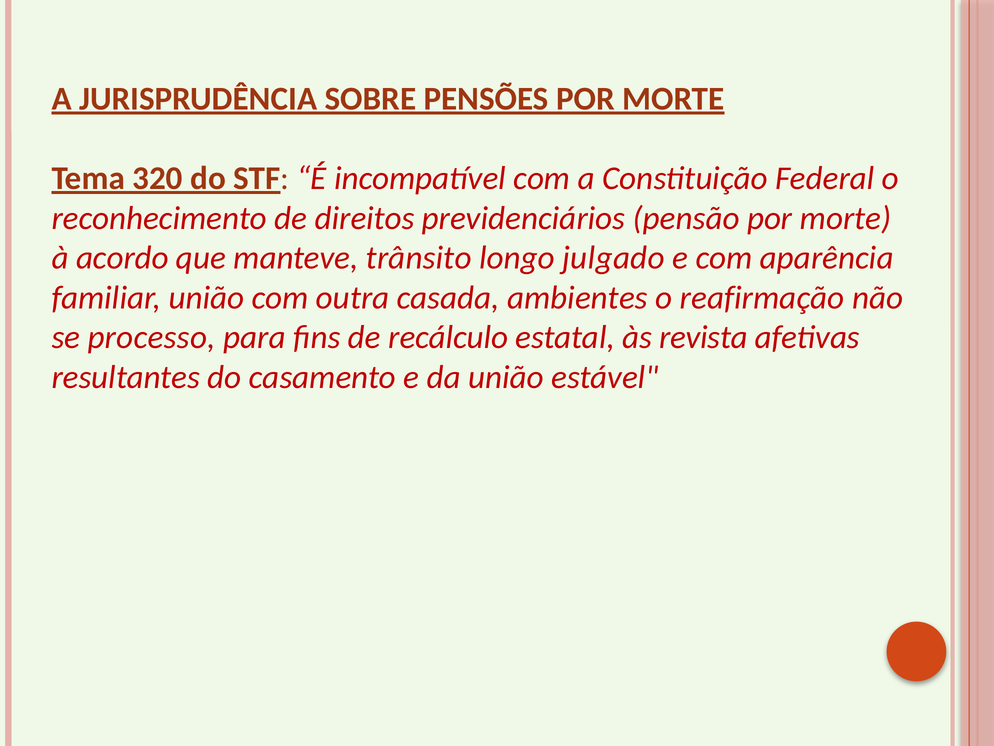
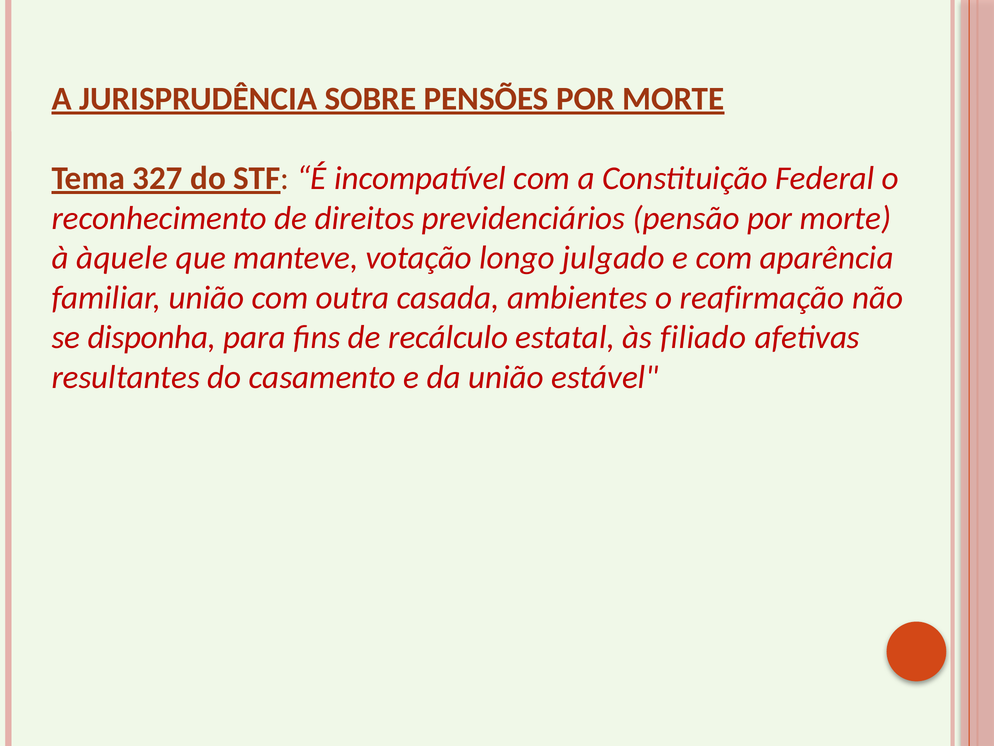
320: 320 -> 327 (158, 178)
acordo: acordo -> àquele (122, 258)
trânsito: trânsito -> votação (419, 258)
processo: processo -> disponha (152, 337)
revista: revista -> filiado (703, 337)
